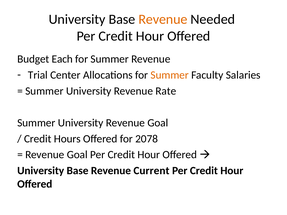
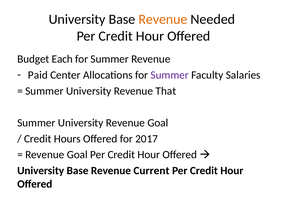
Trial: Trial -> Paid (38, 75)
Summer colour: orange -> purple (170, 75)
Rate: Rate -> That (166, 91)
2078: 2078 -> 2017 (147, 139)
